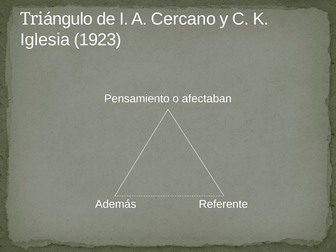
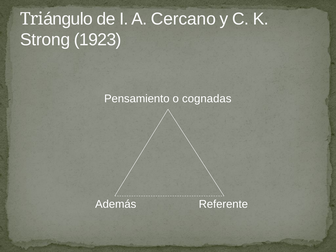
Iglesia: Iglesia -> Strong (45, 40)
afectaban: afectaban -> cognadas (207, 99)
